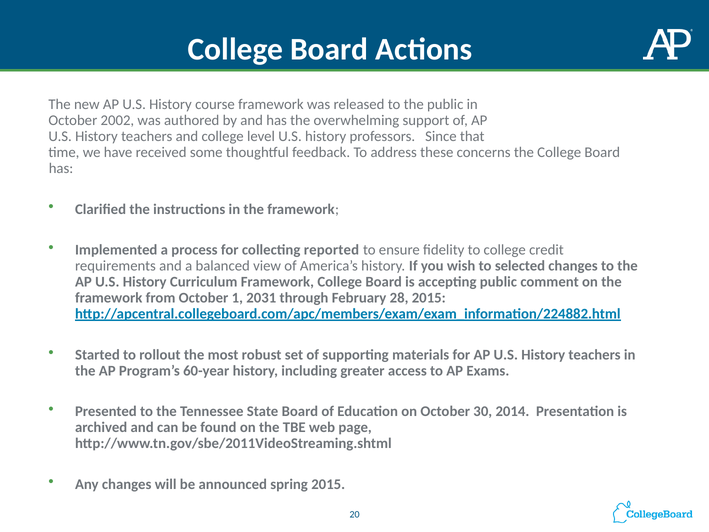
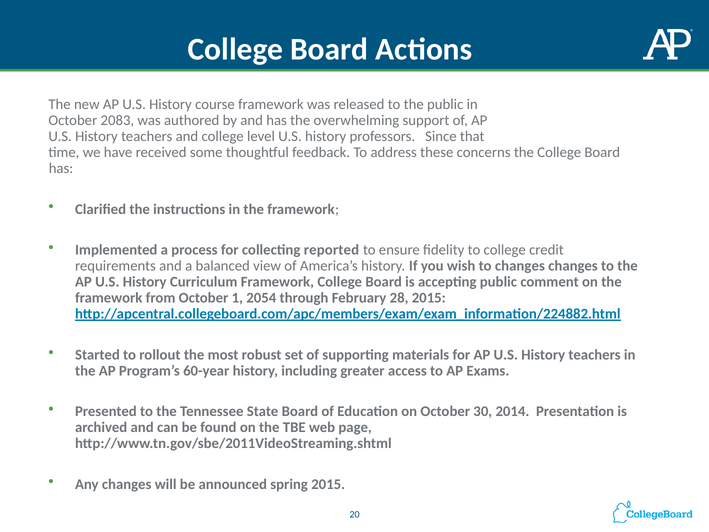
2002: 2002 -> 2083 (117, 120)
to selected: selected -> changes (520, 266)
2031: 2031 -> 2054 (261, 298)
